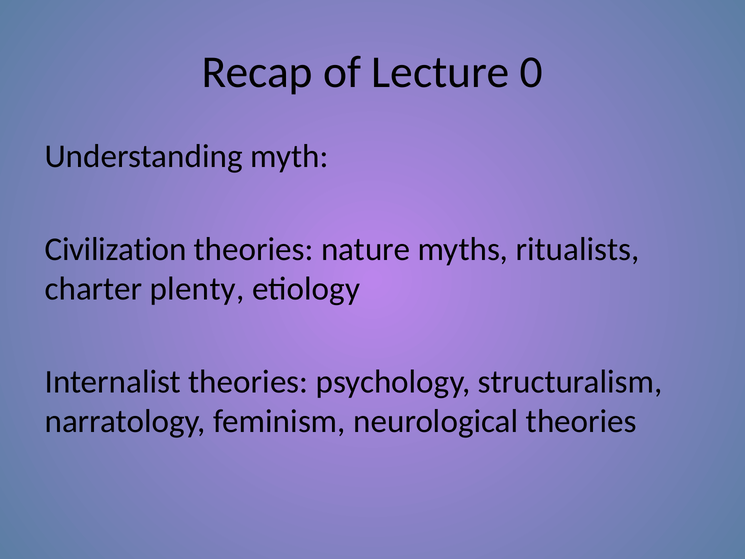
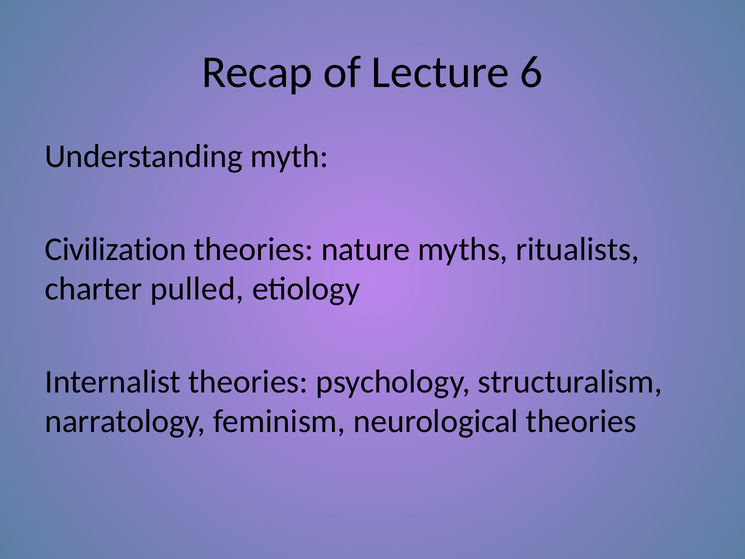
0: 0 -> 6 (531, 72)
plenty: plenty -> pulled (197, 289)
